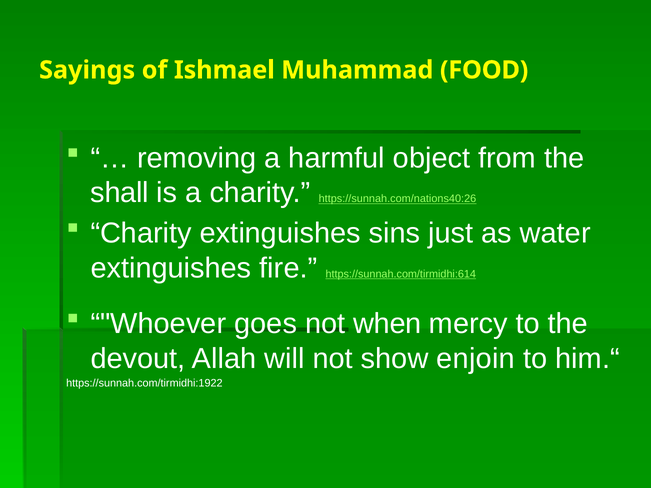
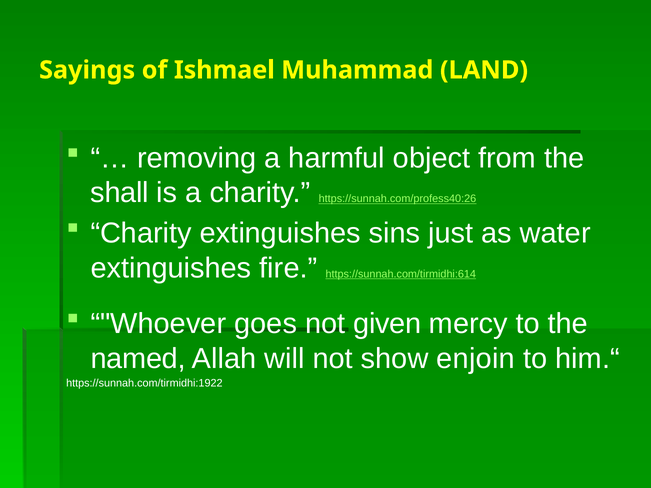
FOOD: FOOD -> LAND (484, 70)
https://sunnah.com/nations40:26: https://sunnah.com/nations40:26 -> https://sunnah.com/profess40:26 (397, 199)
when: when -> given (387, 324)
devout: devout -> named (138, 359)
